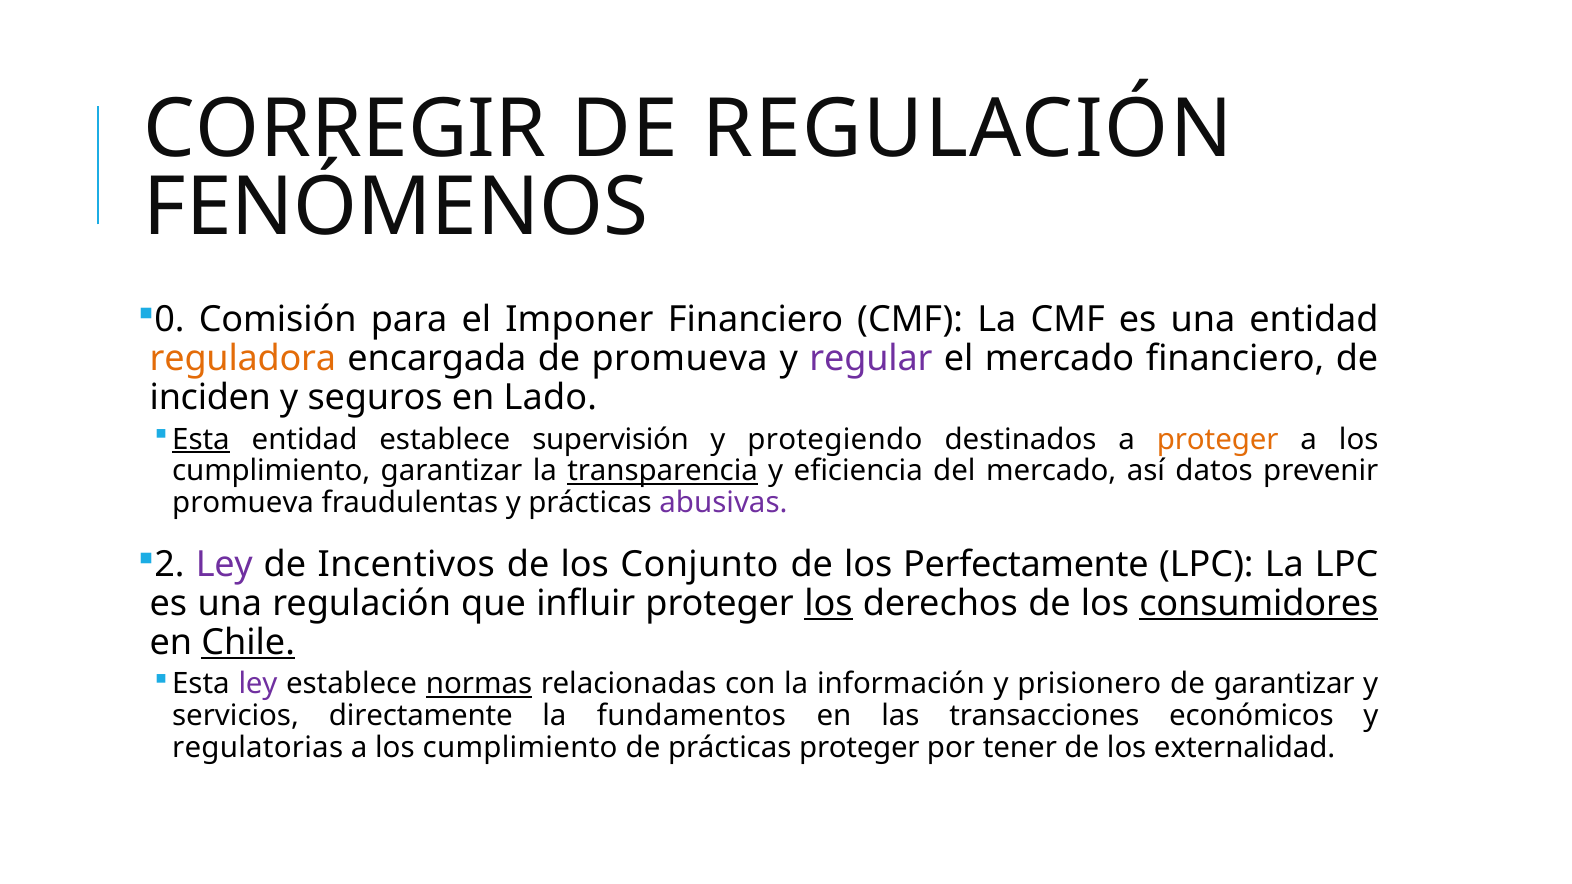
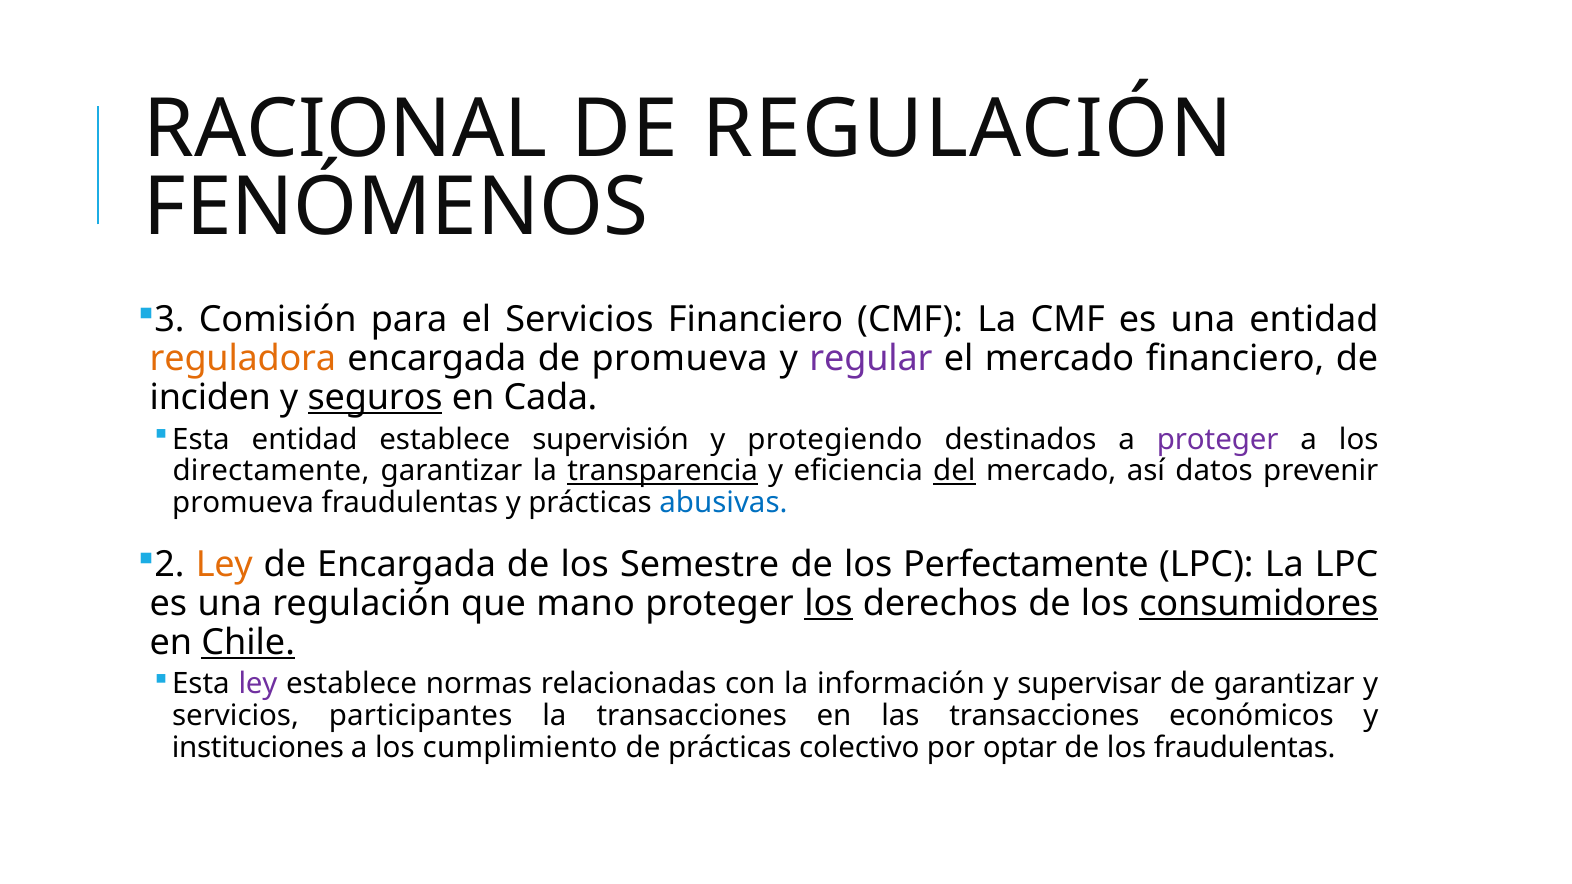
CORREGIR: CORREGIR -> RACIONAL (346, 129)
0: 0 -> 3 (170, 320)
el Imponer: Imponer -> Servicios (580, 320)
seguros underline: none -> present (375, 398)
Lado: Lado -> Cada (551, 398)
Esta underline: present -> none (201, 440)
proteger colour: orange -> purple (1218, 440)
cumplimiento: cumplimiento -> directamente (271, 471)
del underline: none -> present (954, 471)
abusivas colour: purple -> blue (723, 503)
Ley colour: purple -> orange (224, 565)
de Incentivos: Incentivos -> Encargada (407, 565)
Conjunto: Conjunto -> Semestre (700, 565)
influir: influir -> mano (586, 604)
normas underline: present -> none (479, 684)
prisionero: prisionero -> supervisar (1089, 684)
directamente: directamente -> participantes (421, 716)
la fundamentos: fundamentos -> transacciones (692, 716)
regulatorias: regulatorias -> instituciones (258, 748)
prácticas proteger: proteger -> colectivo (859, 748)
tener: tener -> optar (1020, 748)
los externalidad: externalidad -> fraudulentas (1245, 748)
